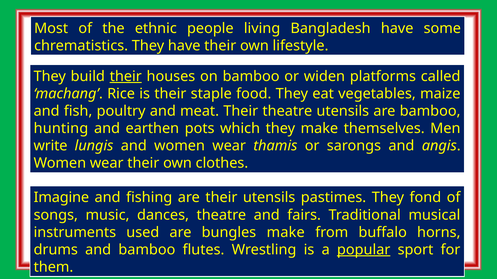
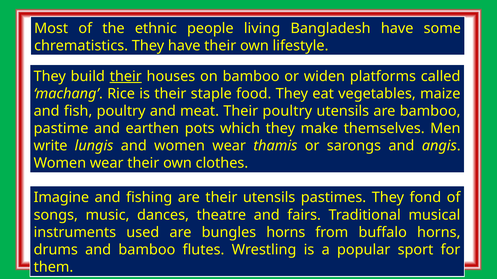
Their theatre: theatre -> poultry (287, 111)
hunting: hunting -> pastime (61, 129)
bungles make: make -> horns (286, 233)
popular underline: present -> none (364, 250)
